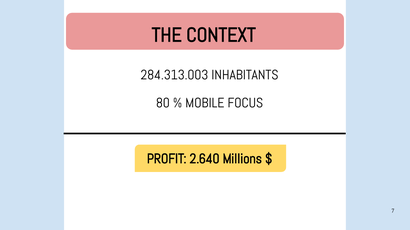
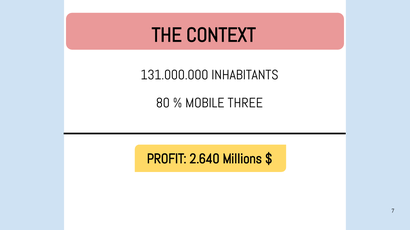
284.313.003: 284.313.003 -> 131.000.000 (174, 75)
FOCUS: FOCUS -> THREE (245, 103)
